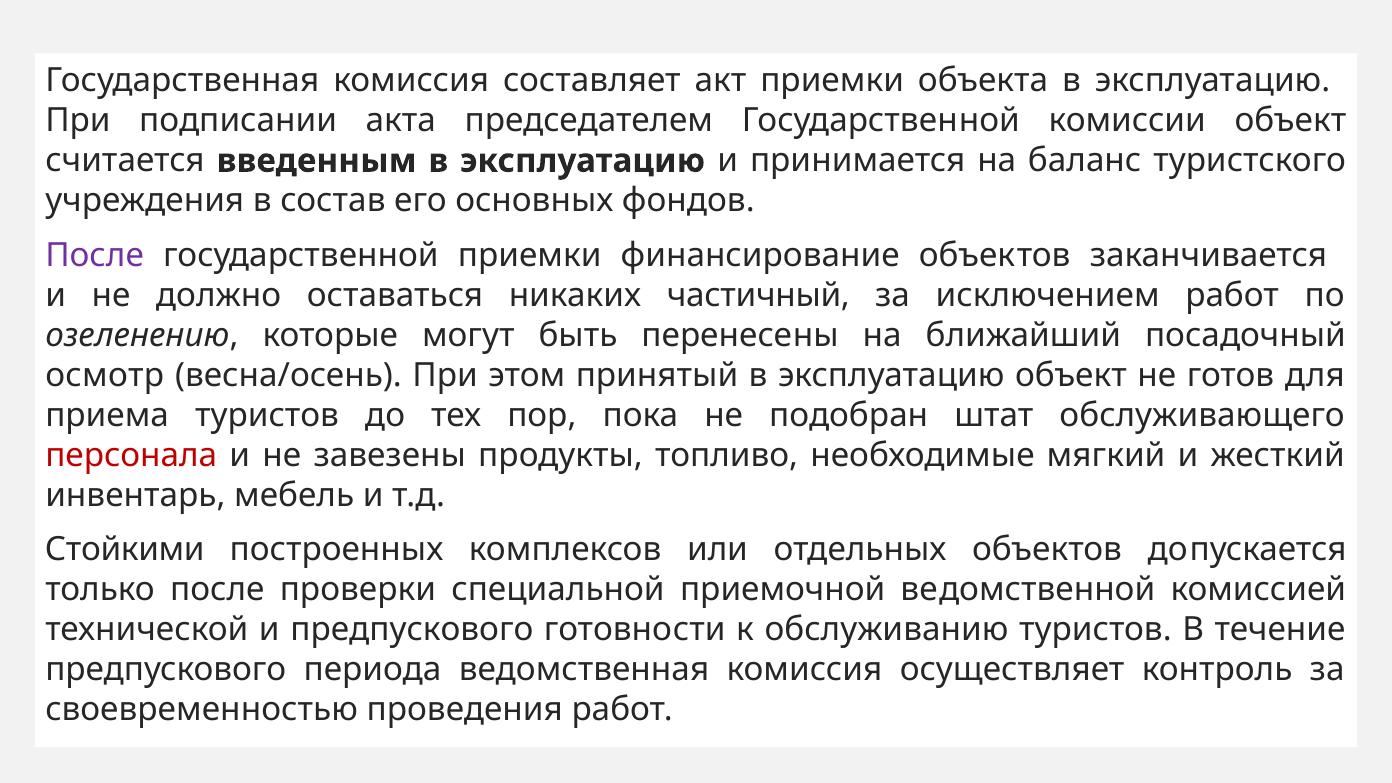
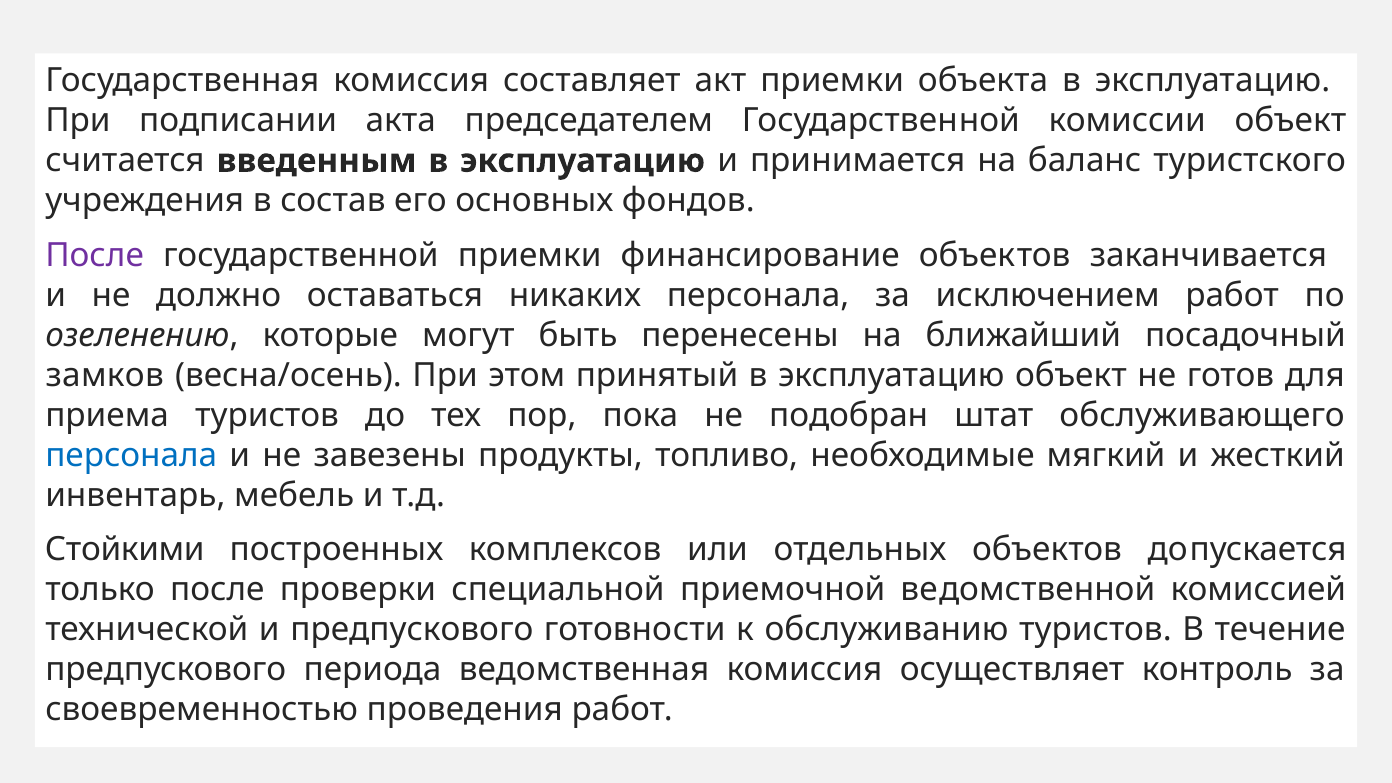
никаких частичный: частичный -> персонала (758, 295)
осмотр: осмотр -> замков (105, 375)
персонала colour: red -> blue (131, 455)
